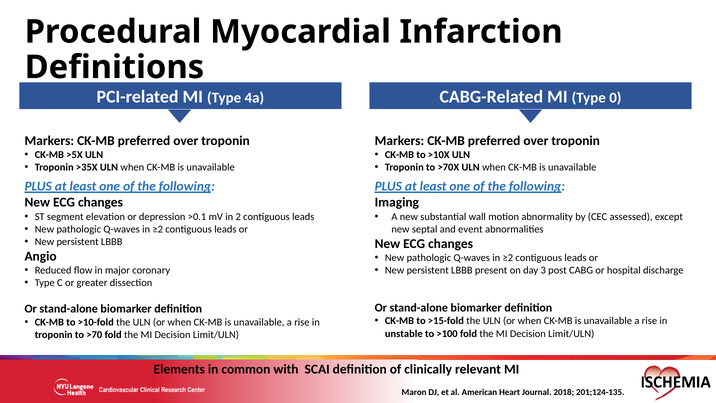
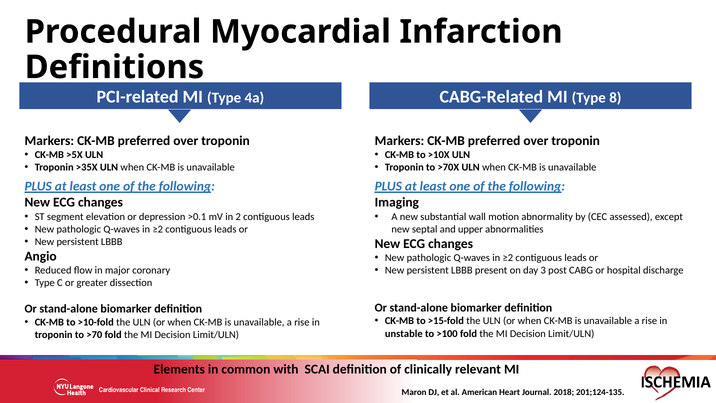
0: 0 -> 8 (615, 98)
event: event -> upper (471, 229)
